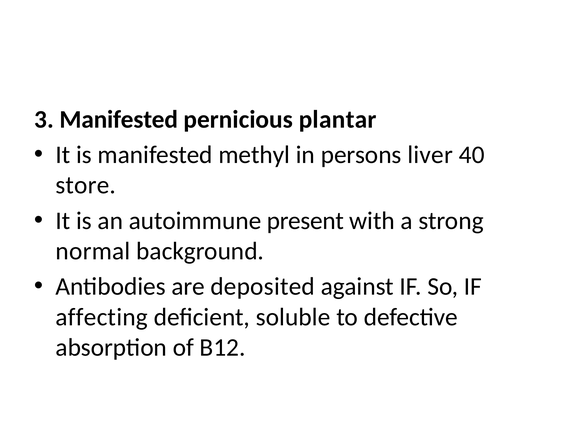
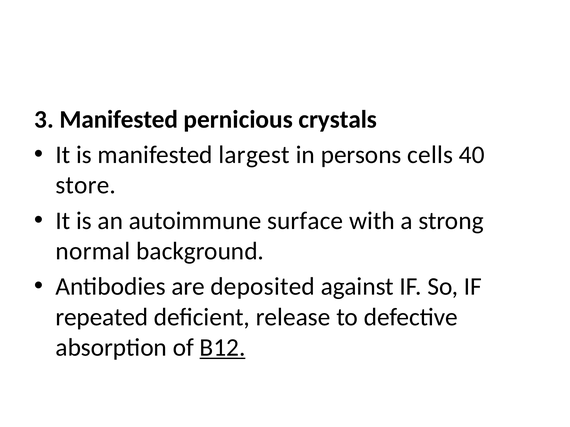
plantar: plantar -> crystals (338, 120)
methyl: methyl -> largest (254, 155)
liver: liver -> cells (430, 155)
present: present -> surface (305, 221)
affecting: affecting -> repeated (102, 317)
soluble: soluble -> release (293, 317)
B12 underline: none -> present (222, 348)
